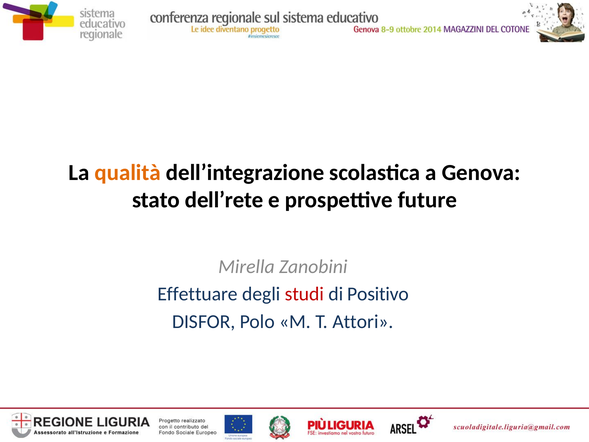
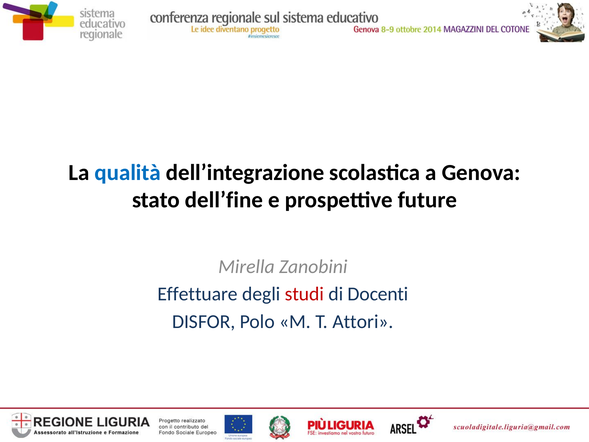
qualità colour: orange -> blue (128, 172)
dell’rete: dell’rete -> dell’fine (224, 200)
Positivo: Positivo -> Docenti (378, 294)
